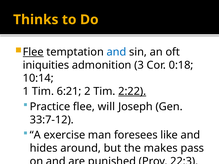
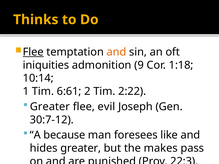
and colour: blue -> orange (116, 52)
3: 3 -> 9 (139, 65)
0:18: 0:18 -> 1:18 (181, 65)
6:21: 6:21 -> 6:61 (69, 91)
2:22 underline: present -> none (132, 91)
Practice: Practice -> Greater (50, 107)
will: will -> evil (106, 107)
33:7-12: 33:7-12 -> 30:7-12 (52, 120)
exercise: exercise -> because (64, 135)
hides around: around -> greater (81, 148)
